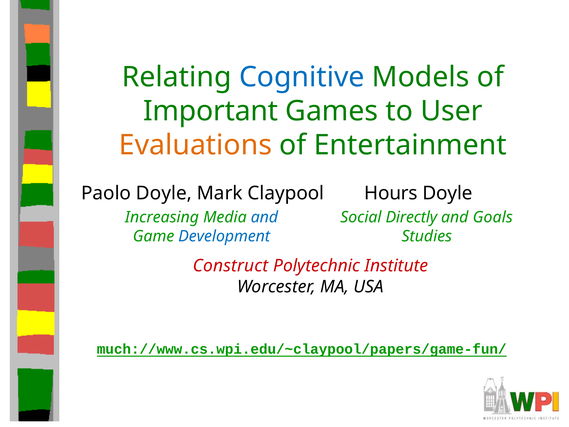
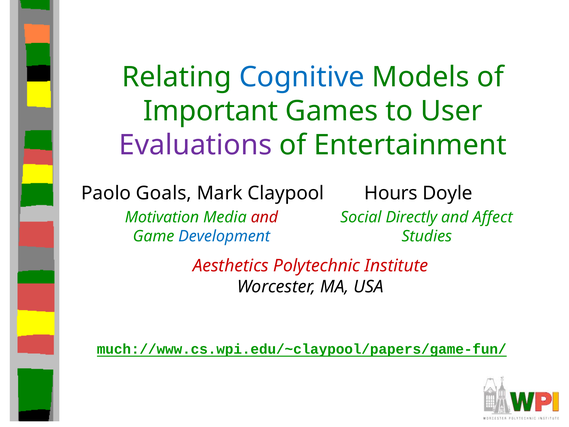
Evaluations colour: orange -> purple (195, 145)
Paolo Doyle: Doyle -> Goals (164, 193)
Increasing: Increasing -> Motivation (162, 217)
and colour: blue -> red (264, 217)
Goals: Goals -> Affect (493, 217)
Construct: Construct -> Aesthetics (231, 266)
